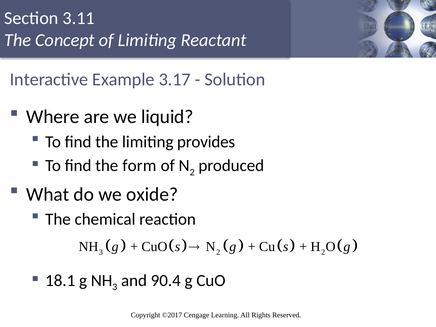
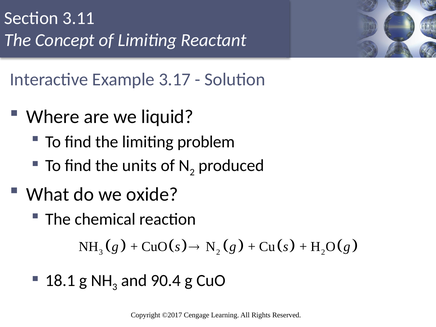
provides: provides -> problem (206, 142)
form: form -> units (139, 166)
